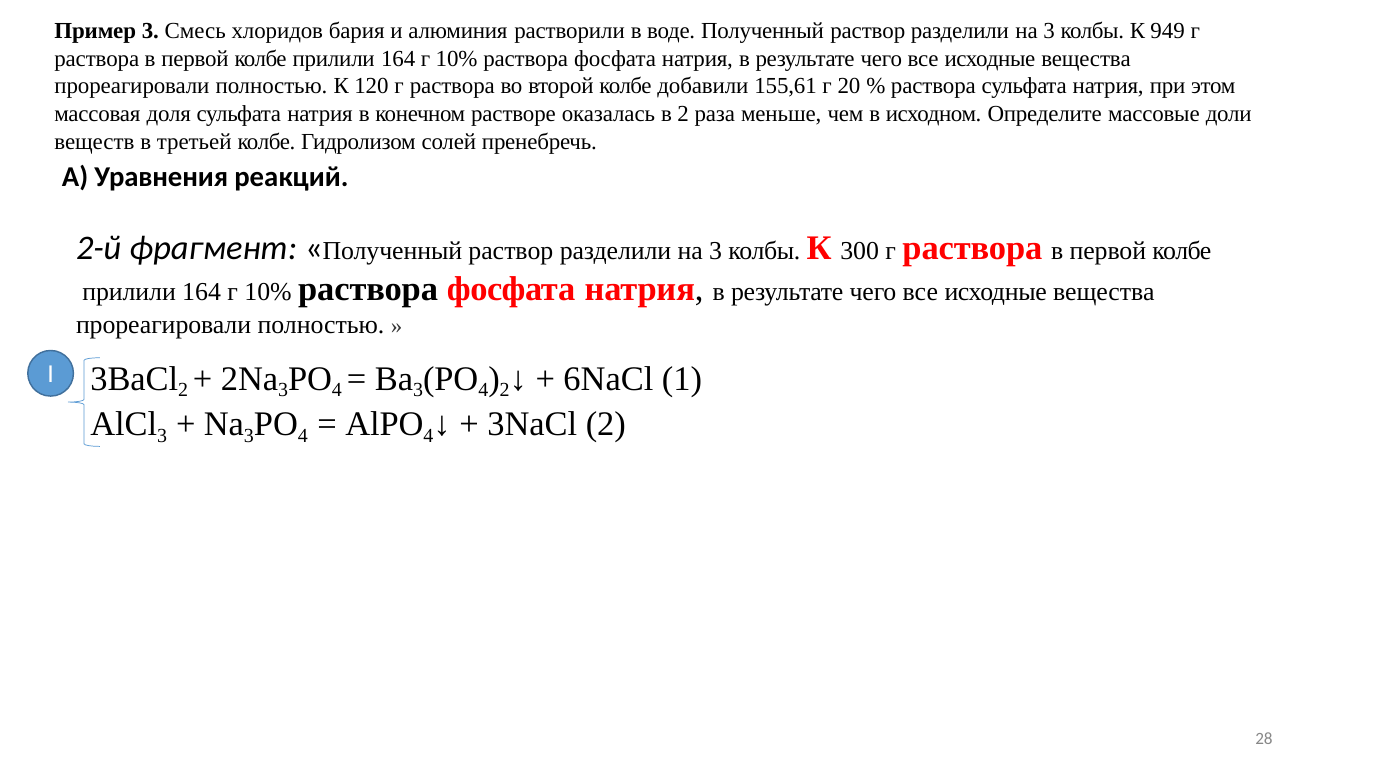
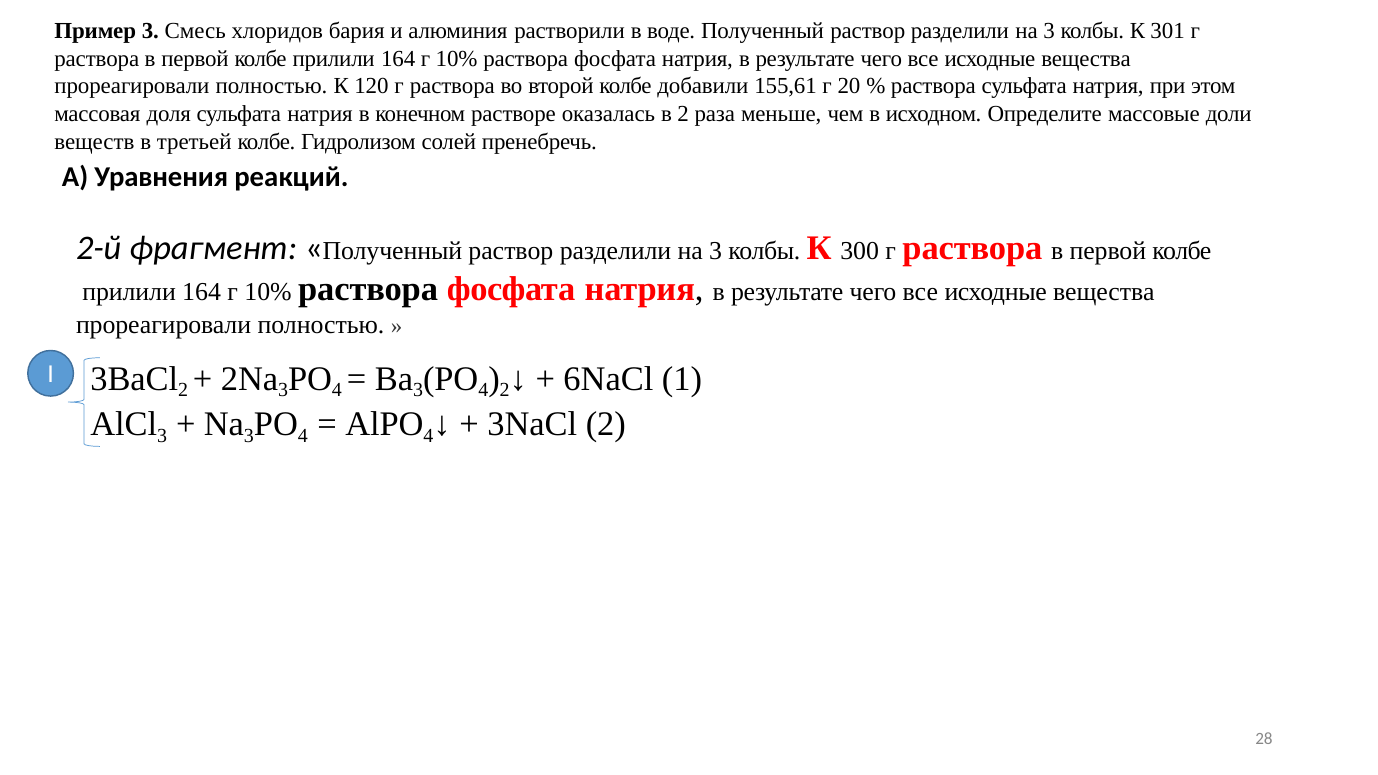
949: 949 -> 301 (1168, 31)
